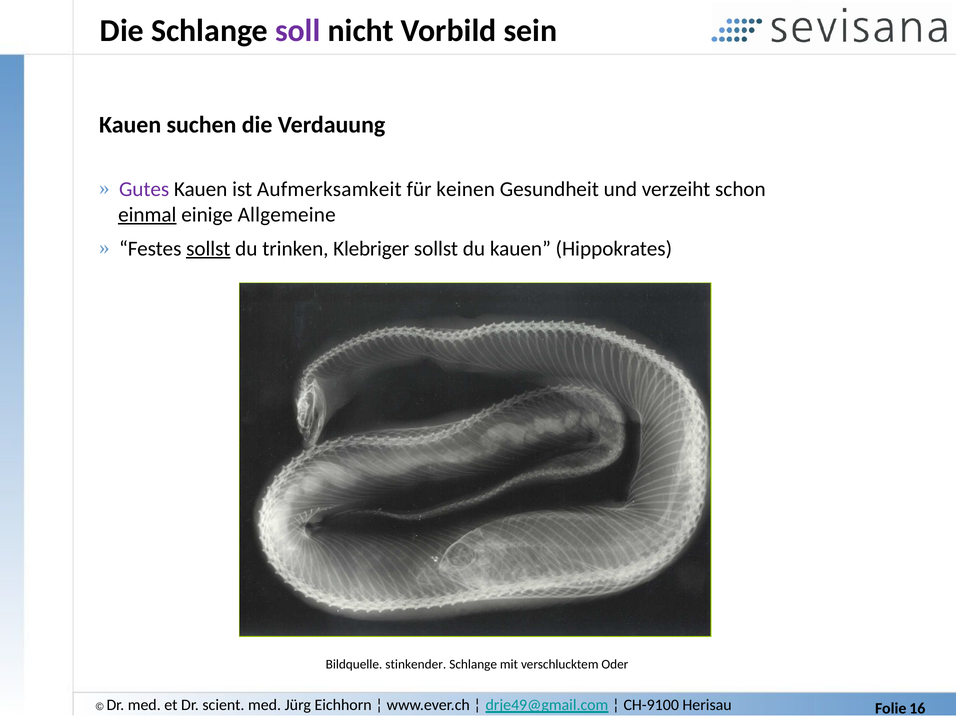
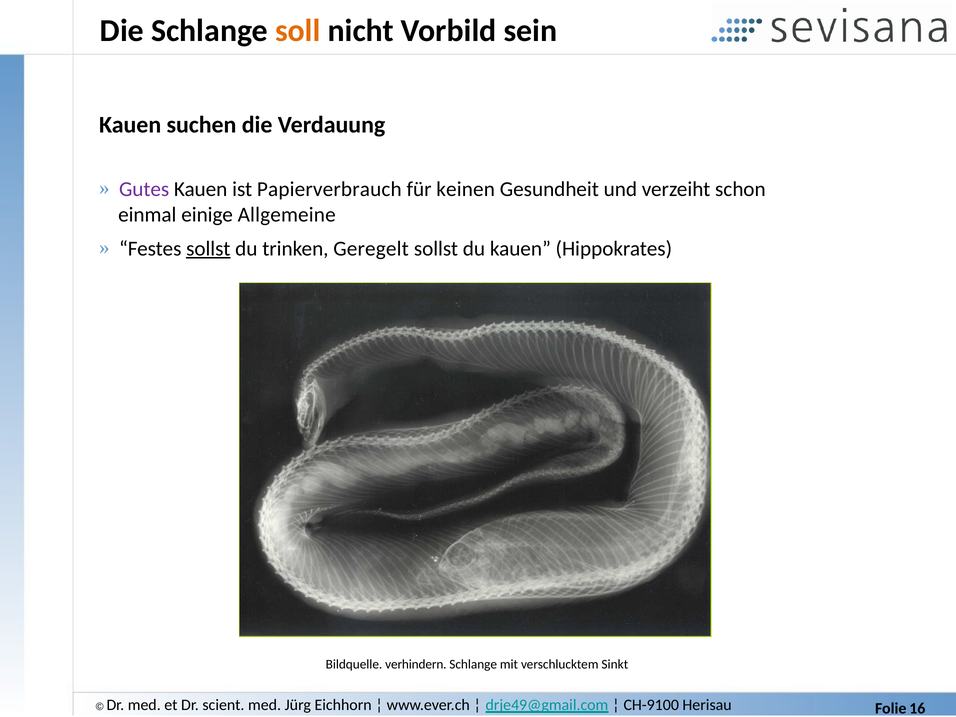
soll colour: purple -> orange (298, 31)
Aufmerksamkeit: Aufmerksamkeit -> Papierverbrauch (329, 189)
einmal underline: present -> none (147, 215)
Klebriger: Klebriger -> Geregelt (371, 249)
stinkender: stinkender -> verhindern (416, 664)
Oder: Oder -> Sinkt (615, 664)
